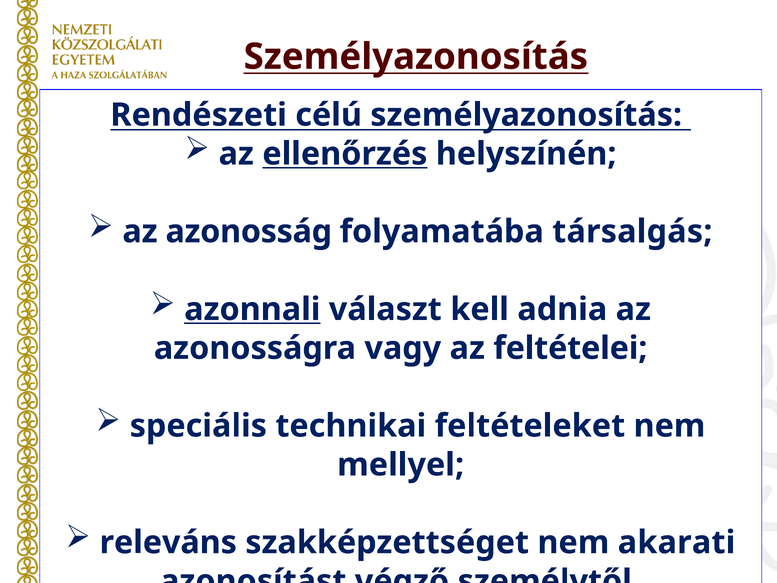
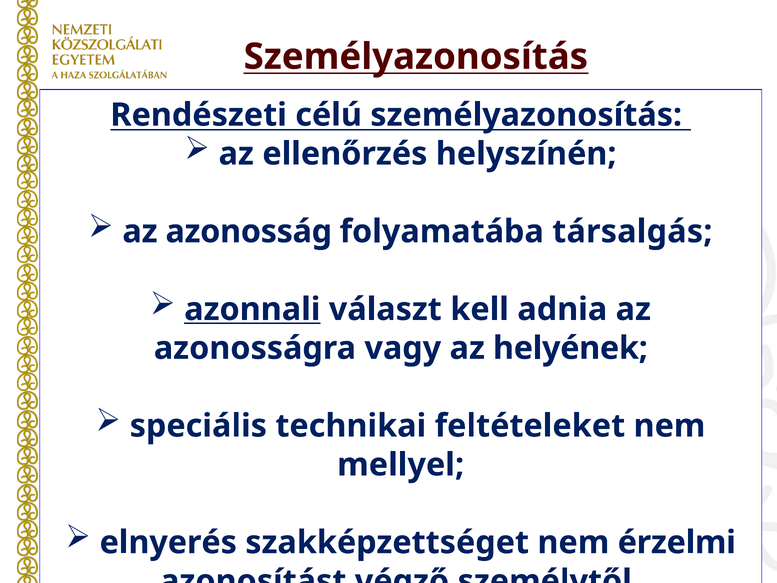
ellenőrzés underline: present -> none (345, 154)
feltételei: feltételei -> helyének (570, 348)
releváns: releváns -> elnyerés (168, 542)
akarati: akarati -> érzelmi (677, 542)
